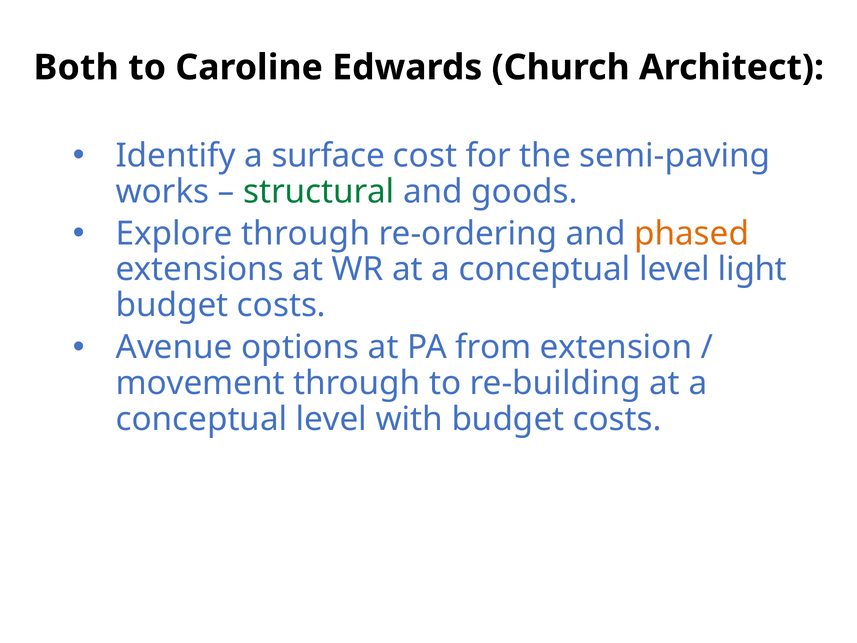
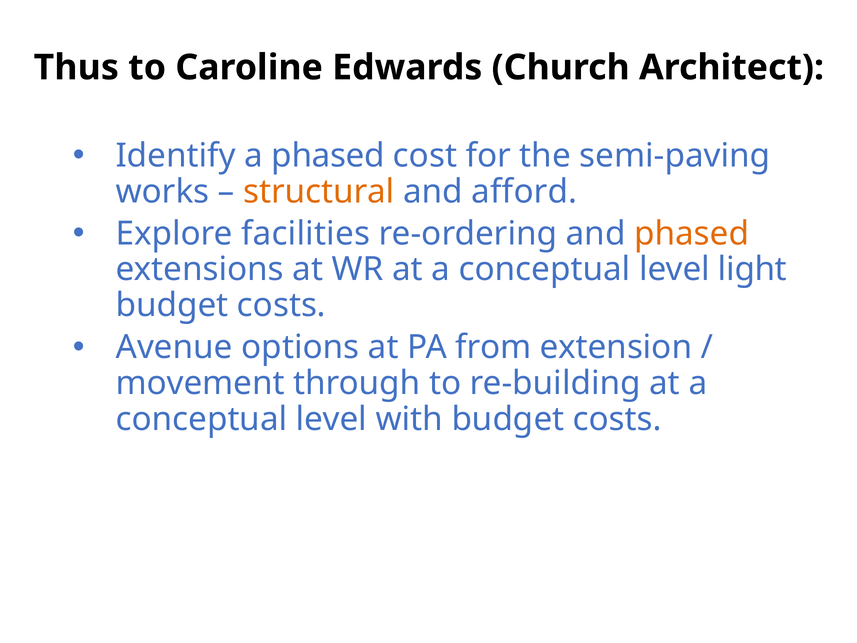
Both: Both -> Thus (76, 68)
a surface: surface -> phased (328, 156)
structural colour: green -> orange (319, 192)
goods: goods -> afford (524, 192)
Explore through: through -> facilities (306, 233)
